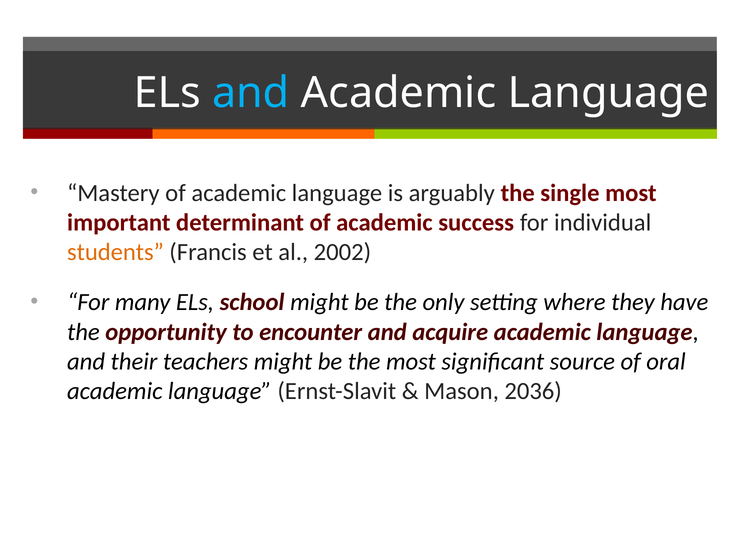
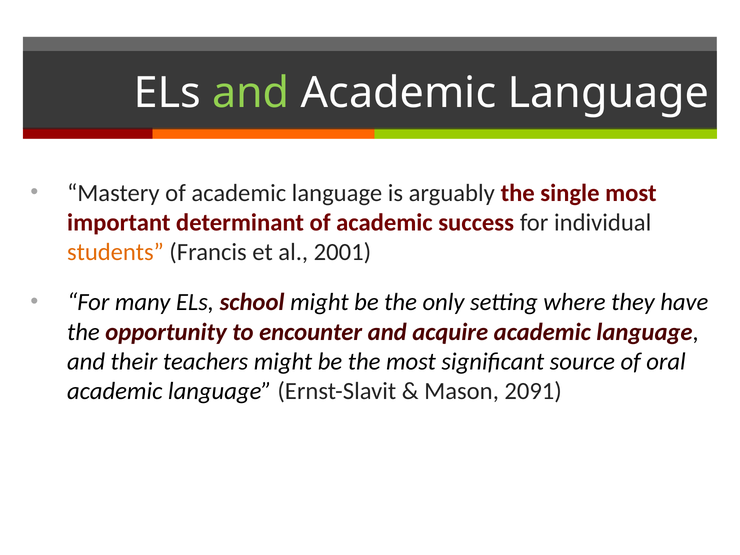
and colour: light blue -> light green (251, 93)
2002: 2002 -> 2001 (342, 252)
2036: 2036 -> 2091 (533, 391)
